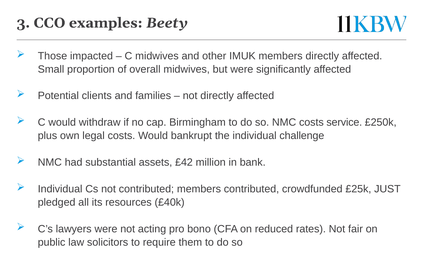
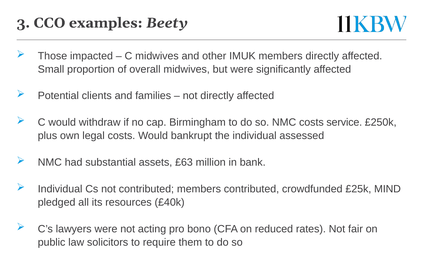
challenge: challenge -> assessed (302, 136)
£42: £42 -> £63 (184, 163)
JUST: JUST -> MIND (387, 189)
